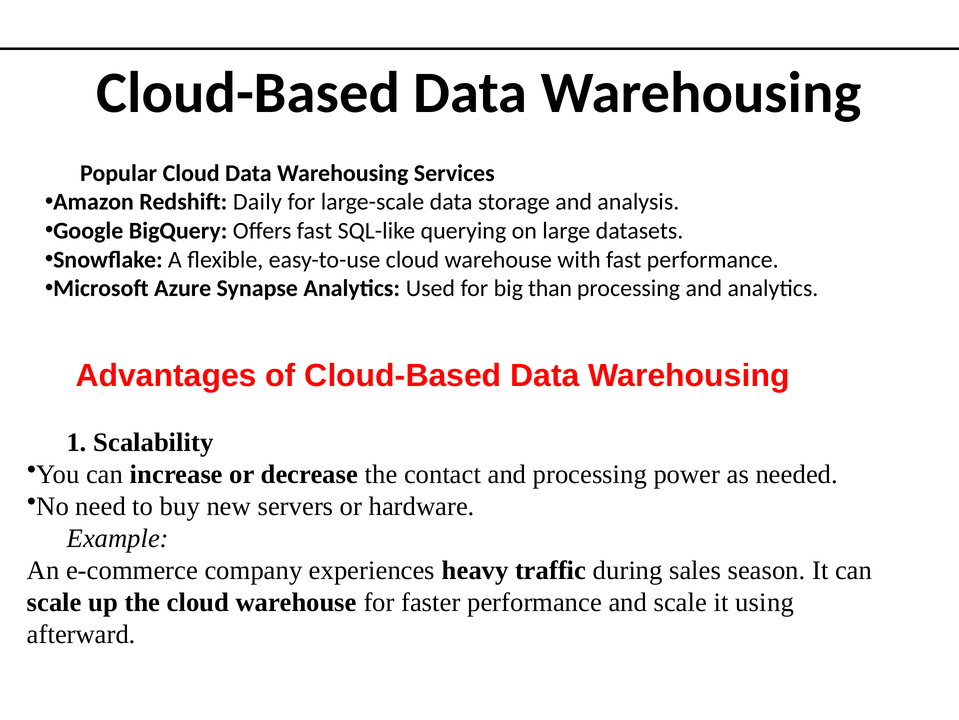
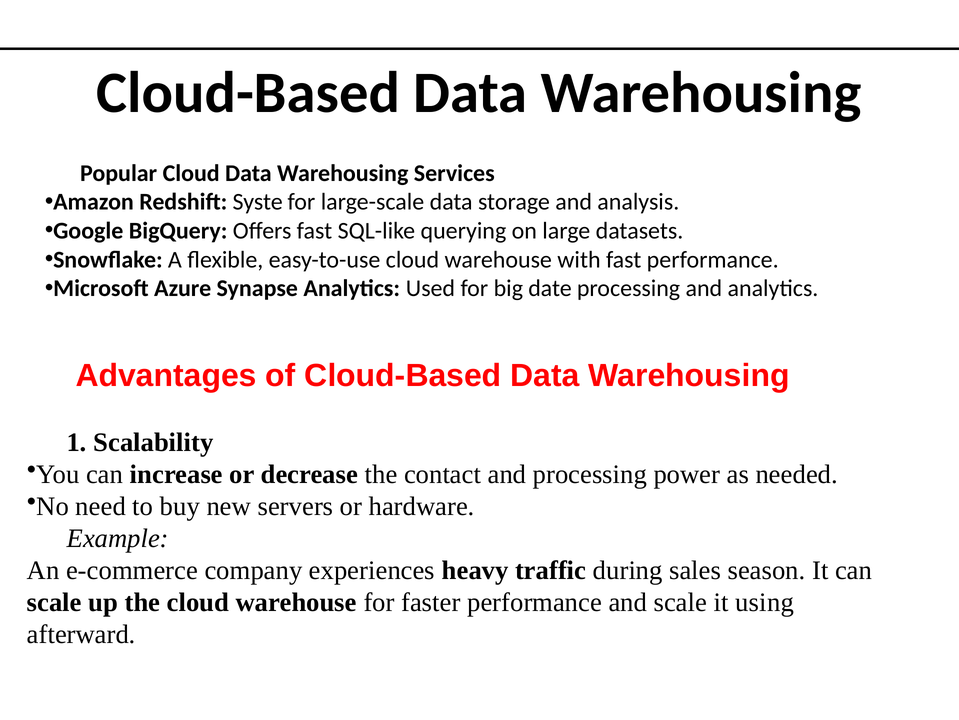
Daily: Daily -> Syste (258, 202)
than: than -> date (550, 288)
